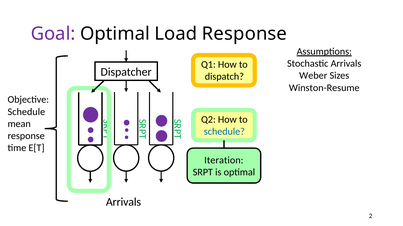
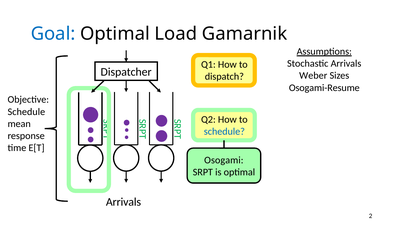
Goal colour: purple -> blue (53, 34)
Load Response: Response -> Gamarnik (245, 34)
Winston-Resume: Winston-Resume -> Osogami-Resume (324, 88)
Iteration: Iteration -> Osogami (224, 161)
